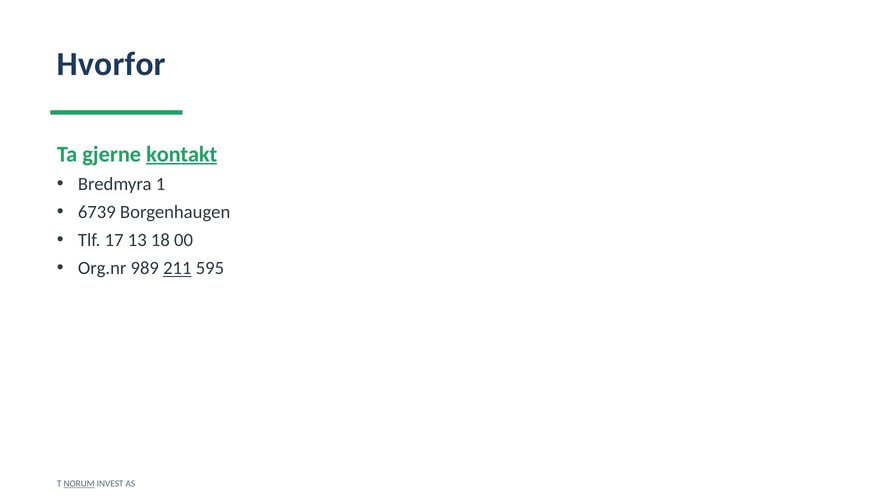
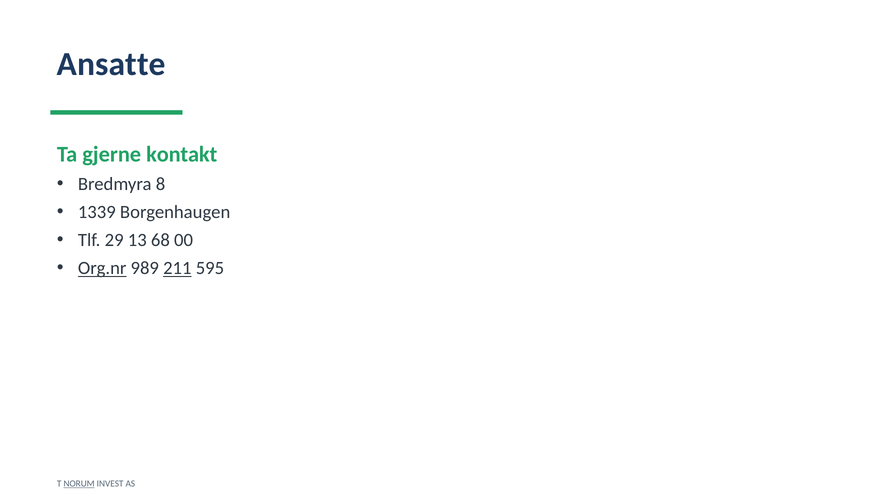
Hvorfor: Hvorfor -> Ansatte (111, 64)
kontakt underline: present -> none (182, 154)
1: 1 -> 8 (160, 184)
6739: 6739 -> 1339 (97, 212)
17: 17 -> 29 (114, 240)
18: 18 -> 68 (160, 240)
Org.nr underline: none -> present (102, 268)
